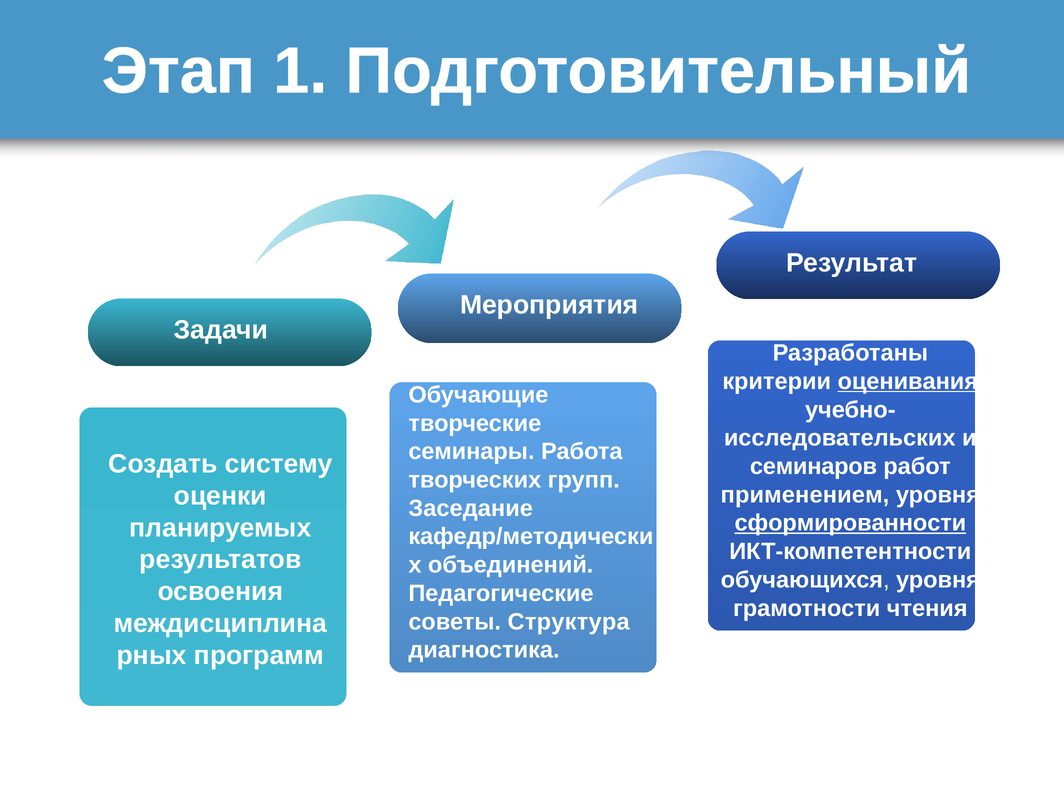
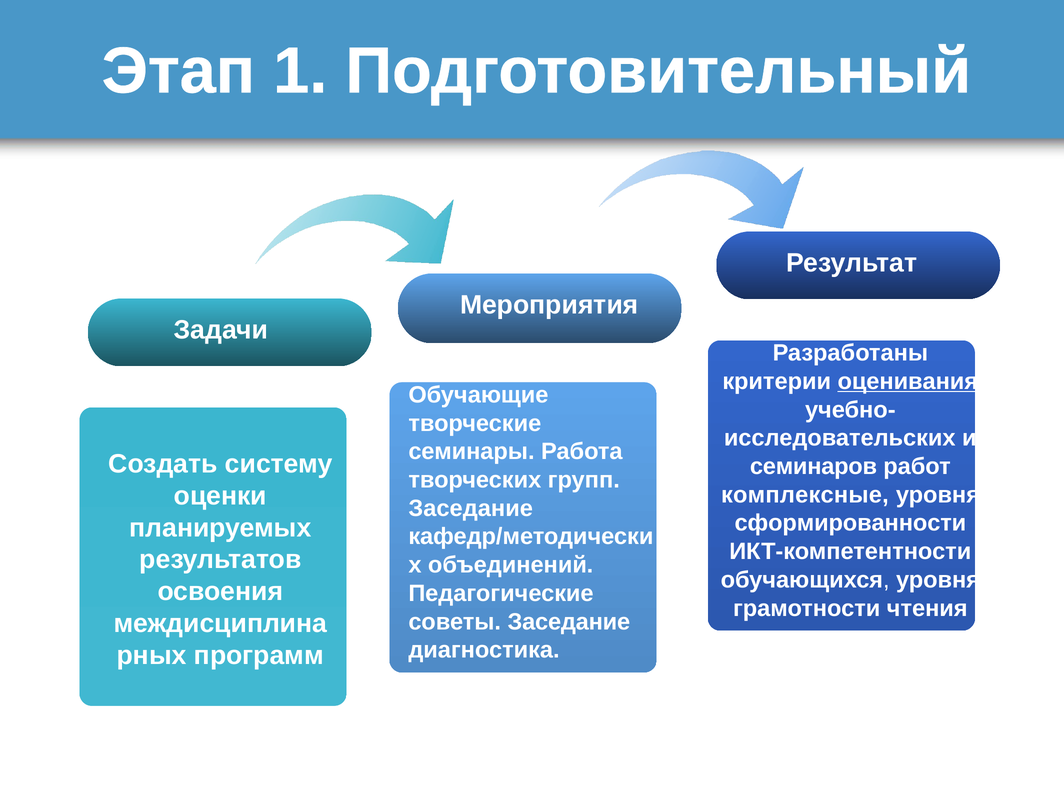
применением: применением -> комплексные (805, 495)
сформированности underline: present -> none (850, 523)
советы Структура: Структура -> Заседание (569, 622)
